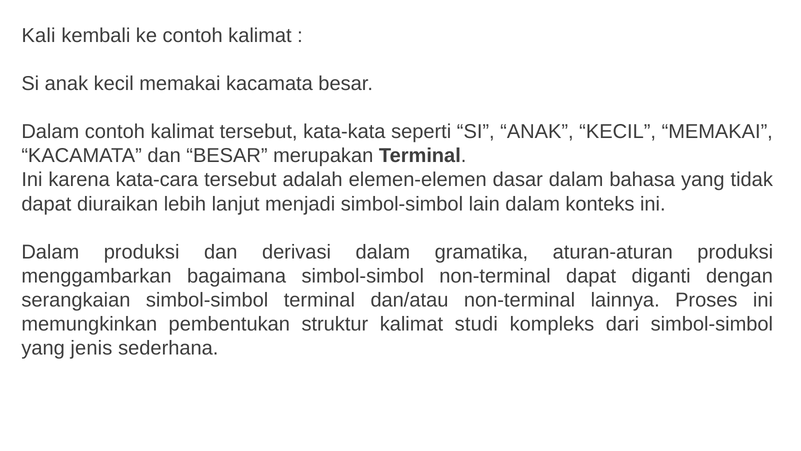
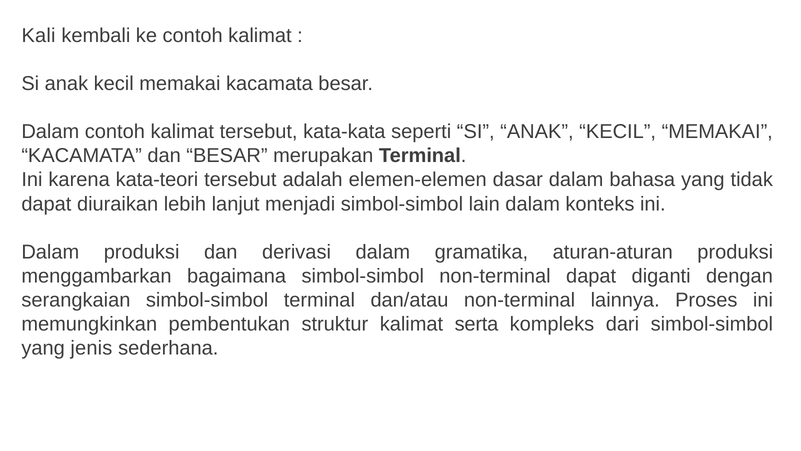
kata-cara: kata-cara -> kata-teori (157, 180)
studi: studi -> serta (476, 324)
